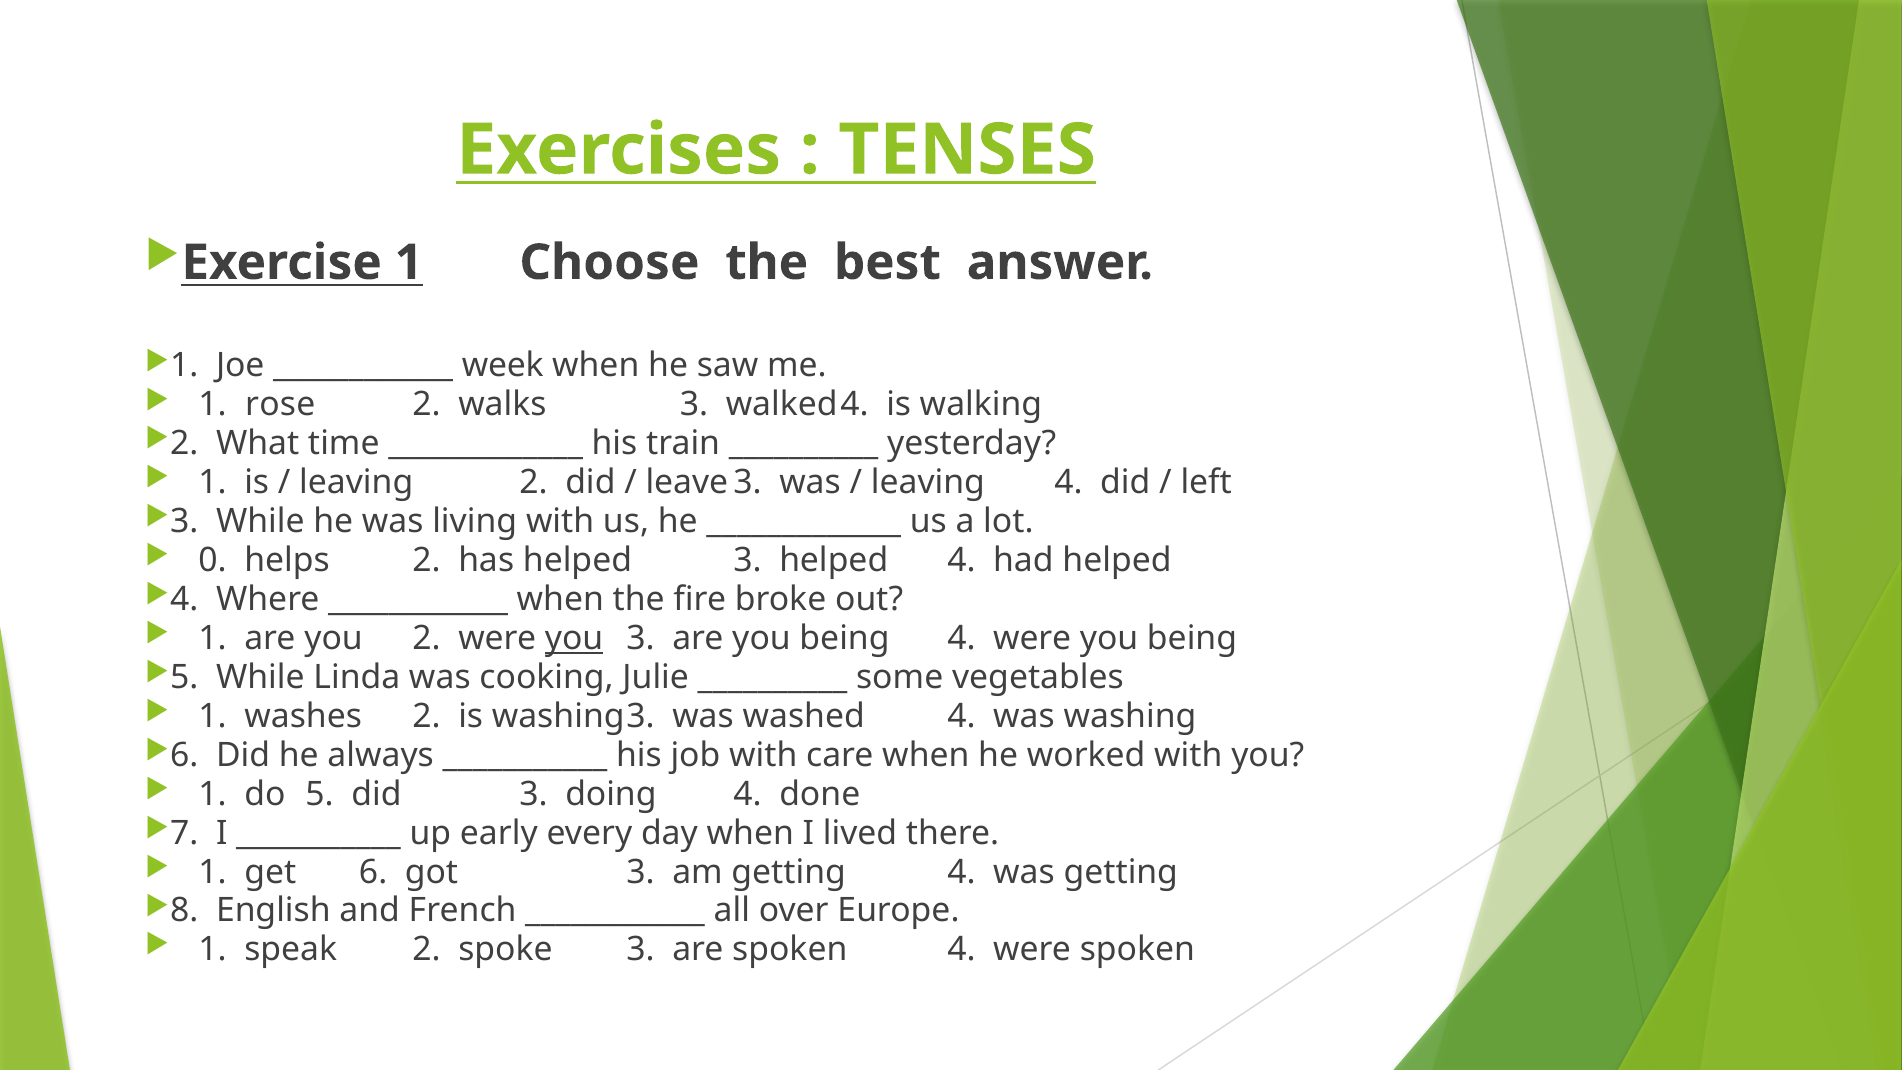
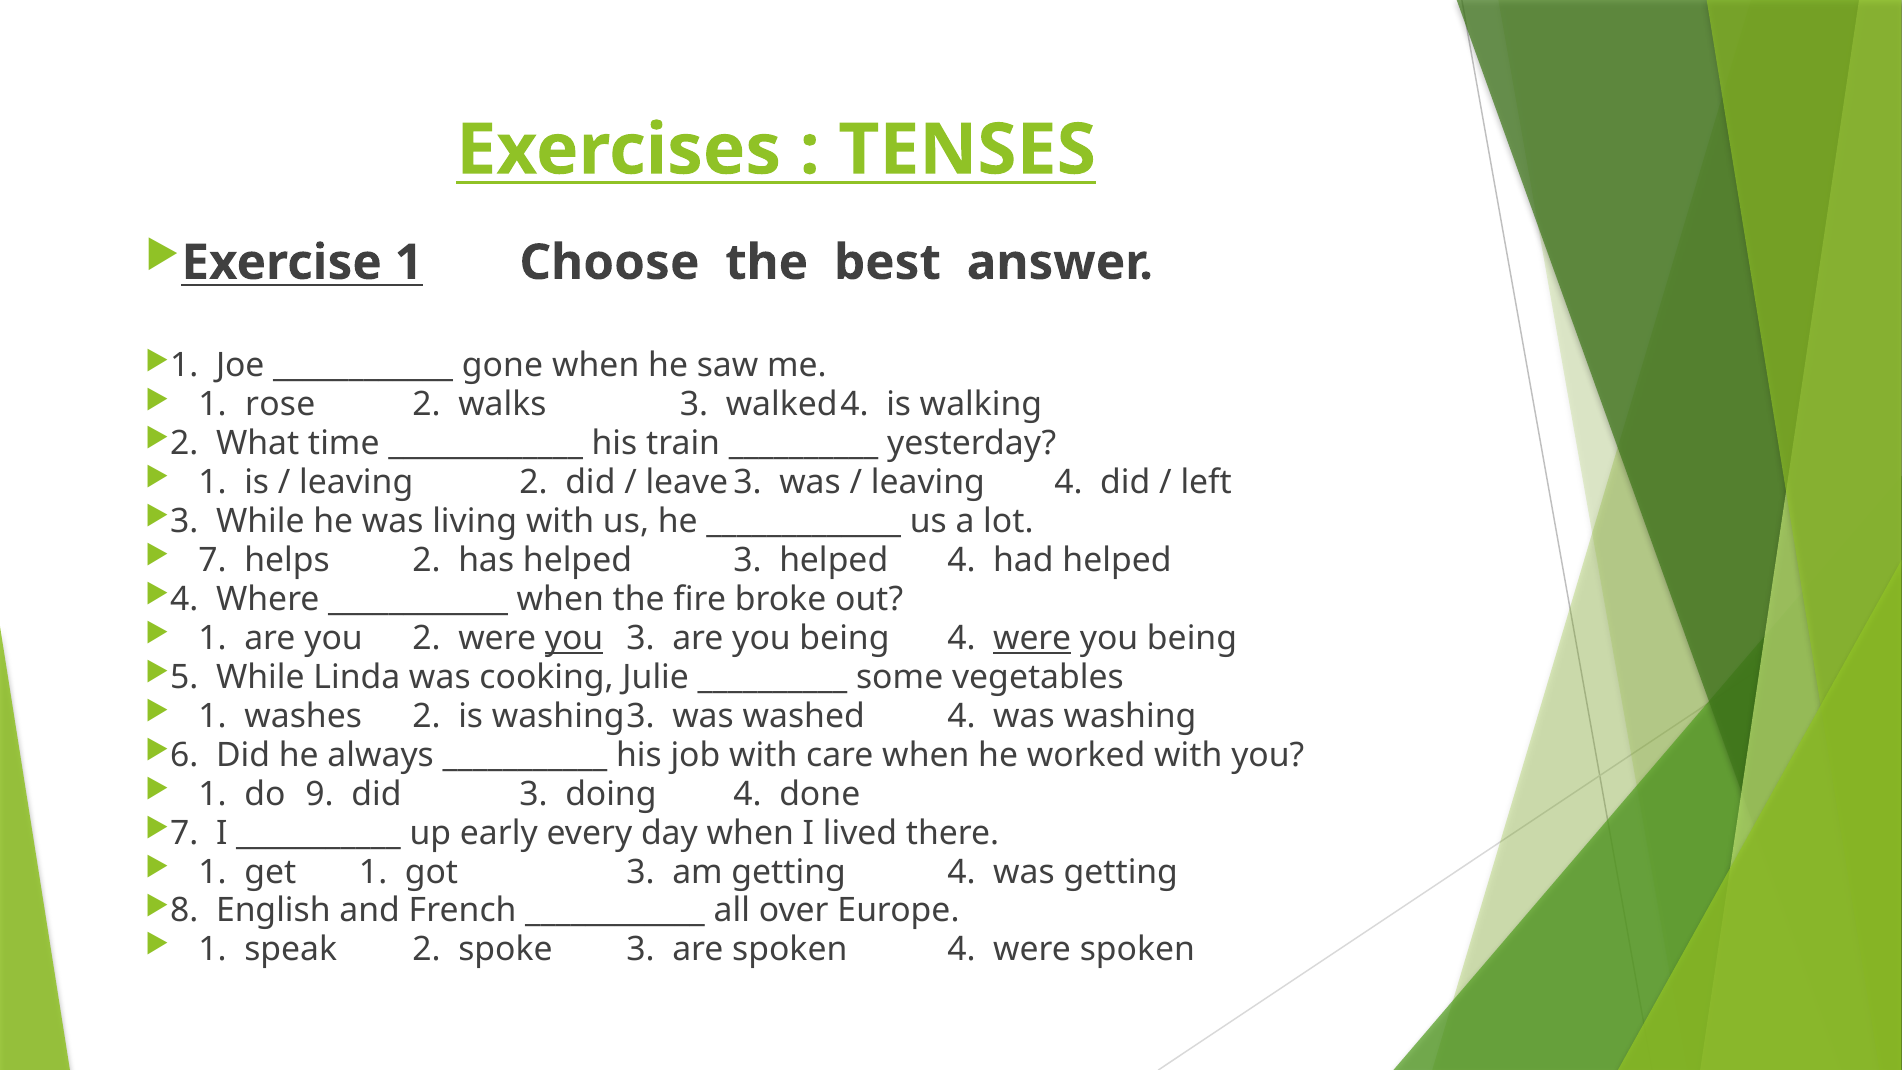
week: week -> gone (503, 366)
0: 0 -> 7 (213, 560)
were underline: none -> present (1032, 638)
do 5: 5 -> 9 (320, 794)
get 6: 6 -> 1 (373, 872)
